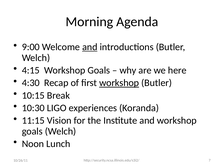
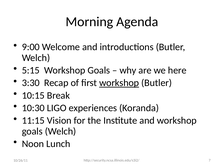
and underline: present -> none (90, 47)
4:15: 4:15 -> 5:15 (31, 70)
4:30: 4:30 -> 3:30 (31, 83)
